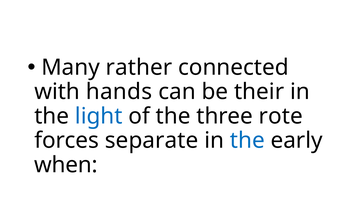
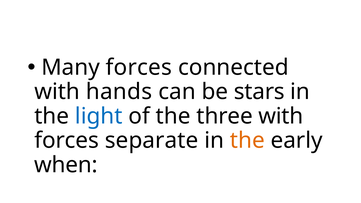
Many rather: rather -> forces (139, 67)
their: their -> stars (259, 92)
three rote: rote -> with (281, 116)
the colour: blue -> orange (247, 141)
